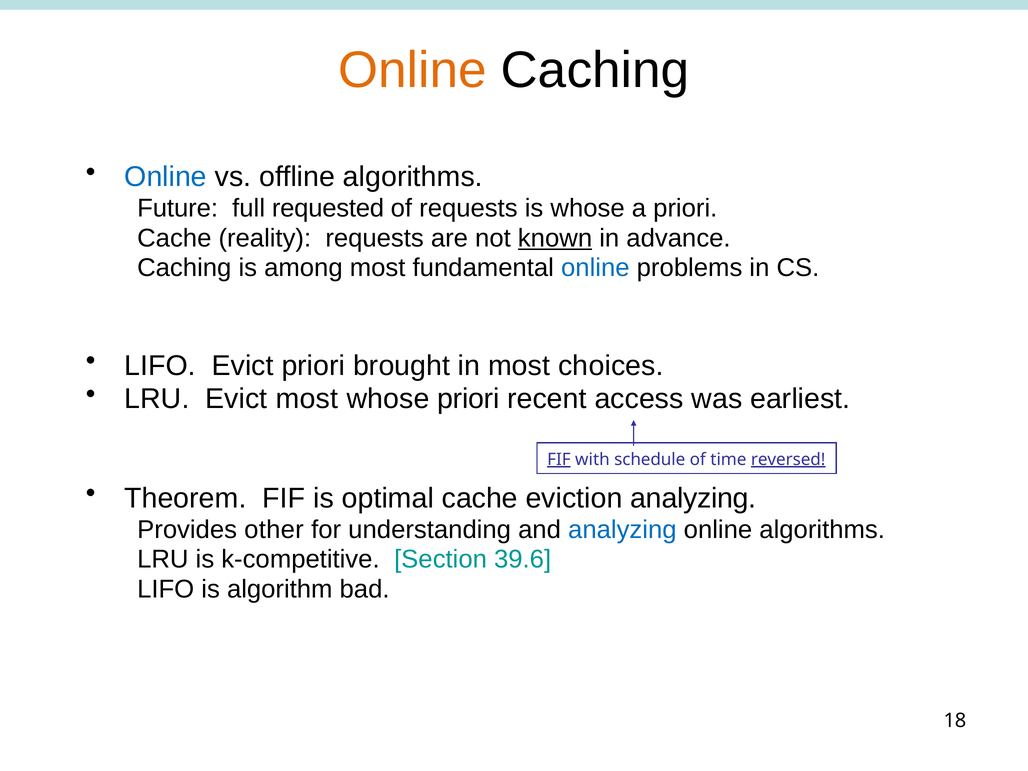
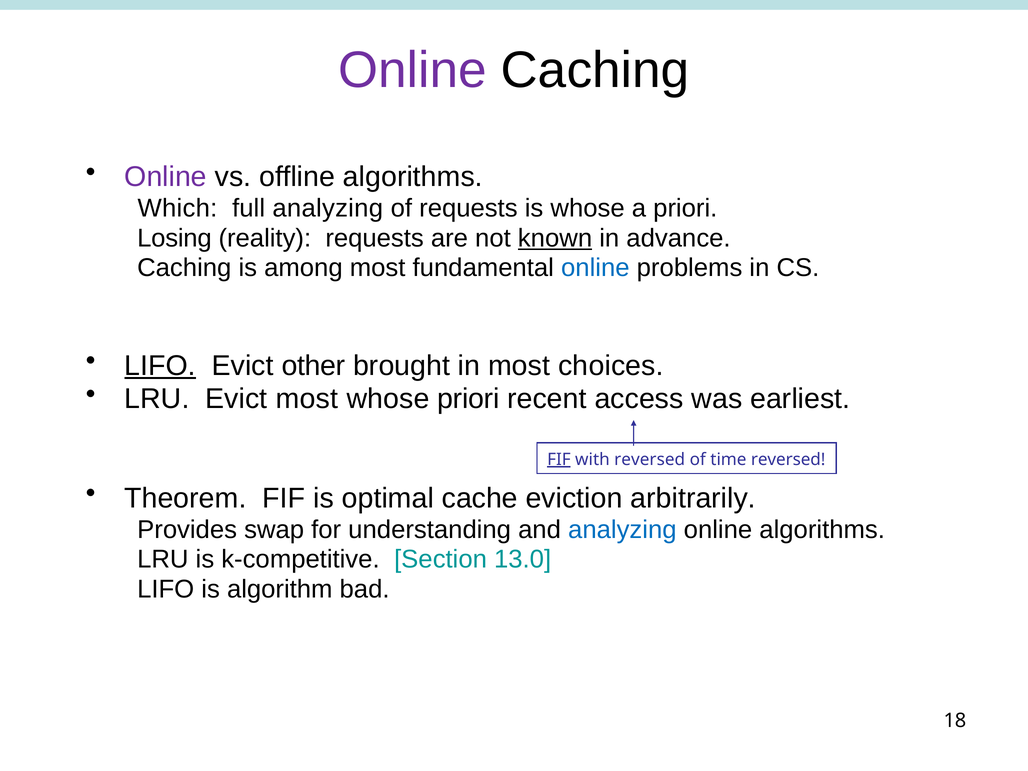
Online colour: orange -> purple (412, 70)
Online colour: blue -> purple (166, 177)
Future: Future -> Which (177, 208)
full requested: requested -> analyzing (328, 208)
Cache: Cache -> Losing (174, 238)
LIFO underline: none -> present (160, 366)
Evict priori: priori -> other (314, 366)
with schedule: schedule -> reversed (650, 459)
reversed underline: present -> none (788, 459)
eviction analyzing: analyzing -> arbitrarily (693, 498)
other: other -> swap (274, 530)
39.6: 39.6 -> 13.0 (523, 559)
